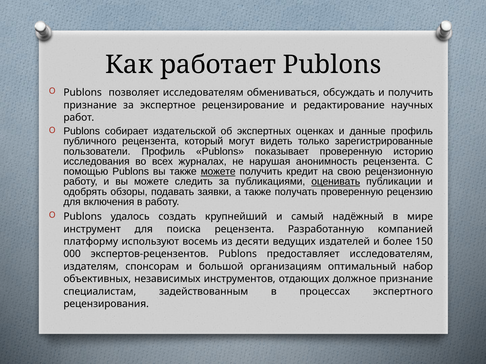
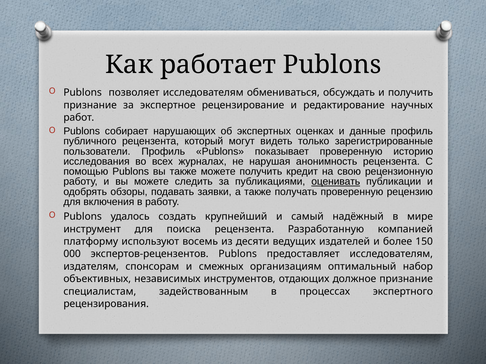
издательской: издательской -> нарушающих (184, 131)
можете underline: present -> none (218, 172)
большой: большой -> смежных (221, 267)
